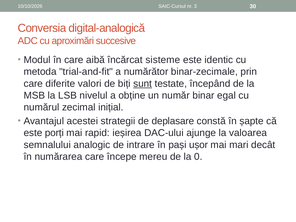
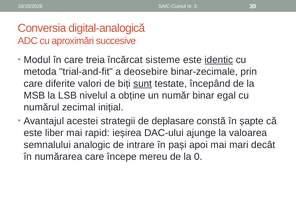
aibă: aibă -> treia (96, 60)
identic underline: none -> present (219, 60)
numărător: numărător -> deosebire (146, 72)
porți: porți -> liber (54, 133)
ușor: ușor -> apoi (199, 145)
